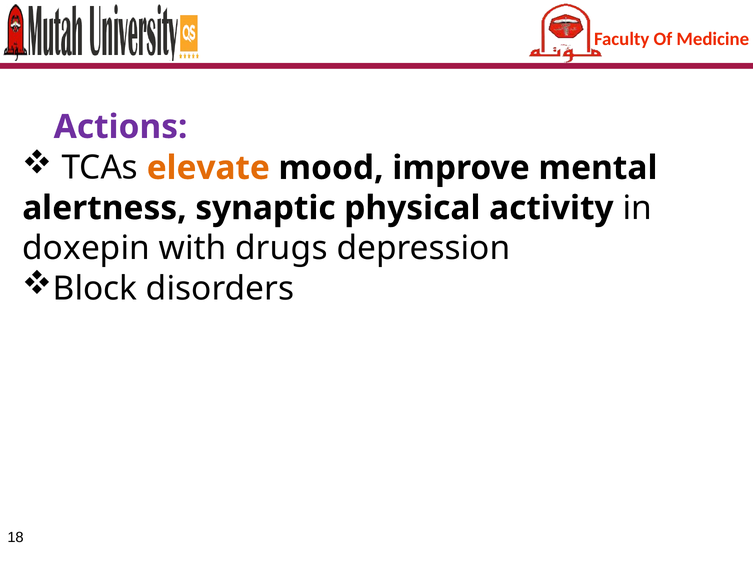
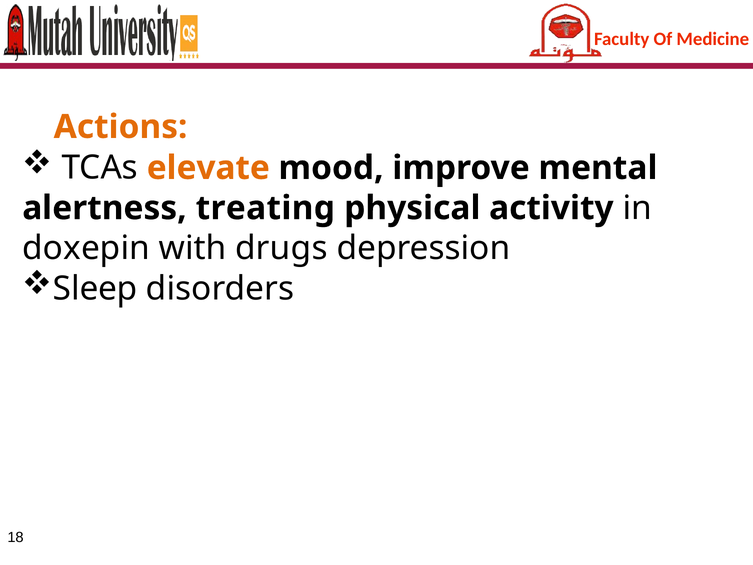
Actions colour: purple -> orange (121, 127)
synaptic: synaptic -> treating (265, 208)
Block: Block -> Sleep (95, 288)
